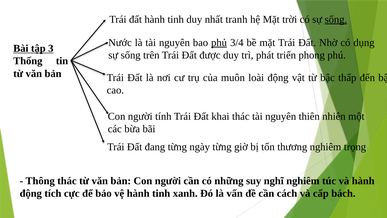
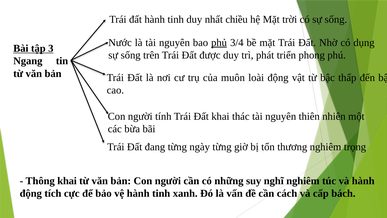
tranh: tranh -> chiều (237, 19)
sống underline: present -> none (336, 19)
Thống: Thống -> Ngang (28, 61)
Thông thác: thác -> khai (67, 181)
